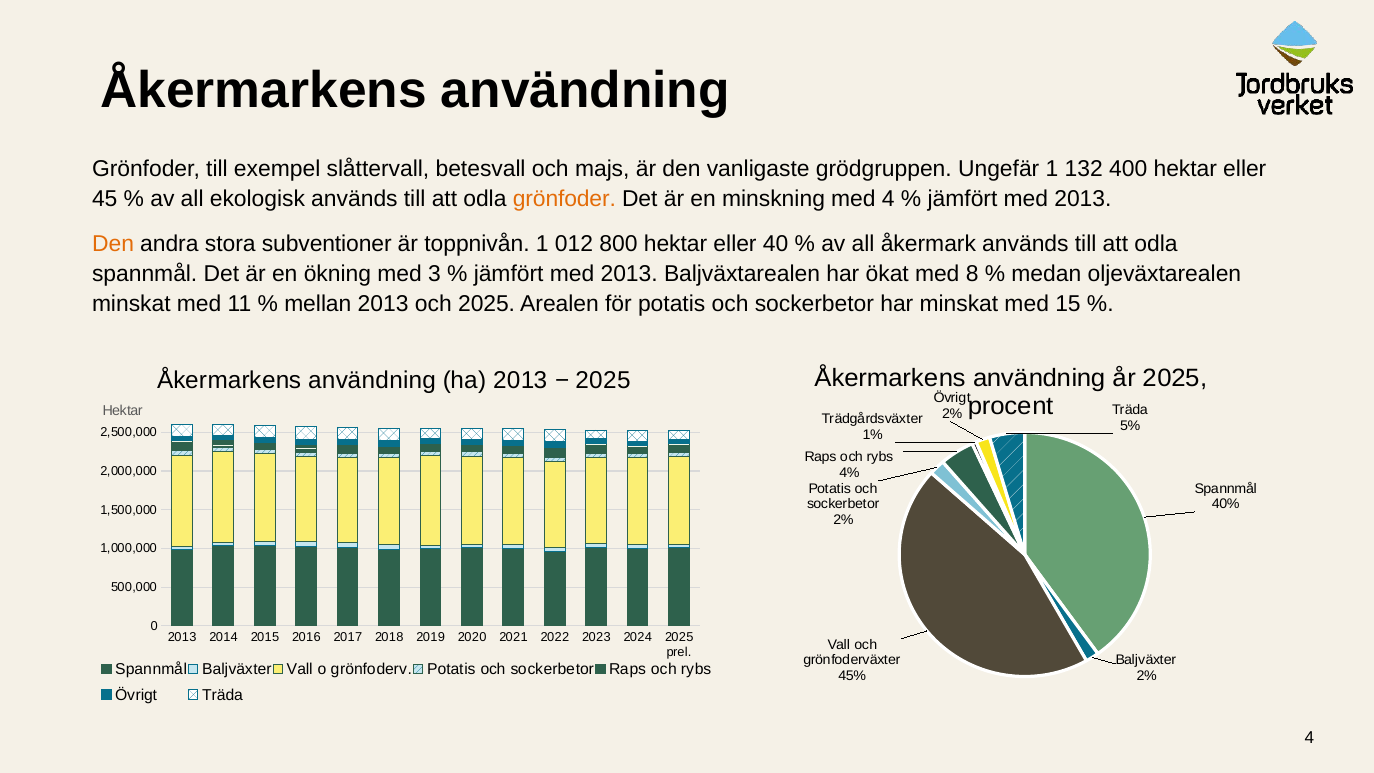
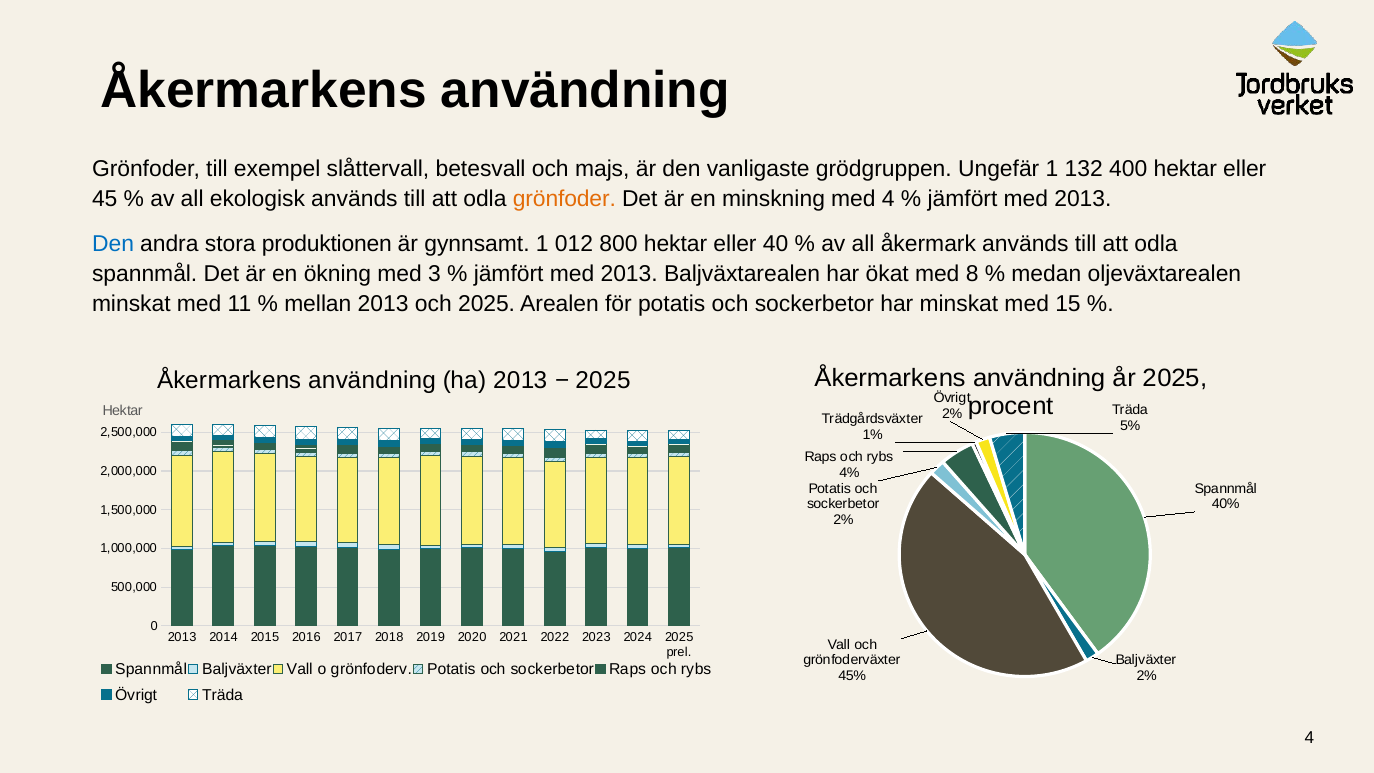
Den colour: orange -> blue (113, 243)
subventioner: subventioner -> produktionen (327, 243)
toppnivån: toppnivån -> gynnsamt (477, 243)
